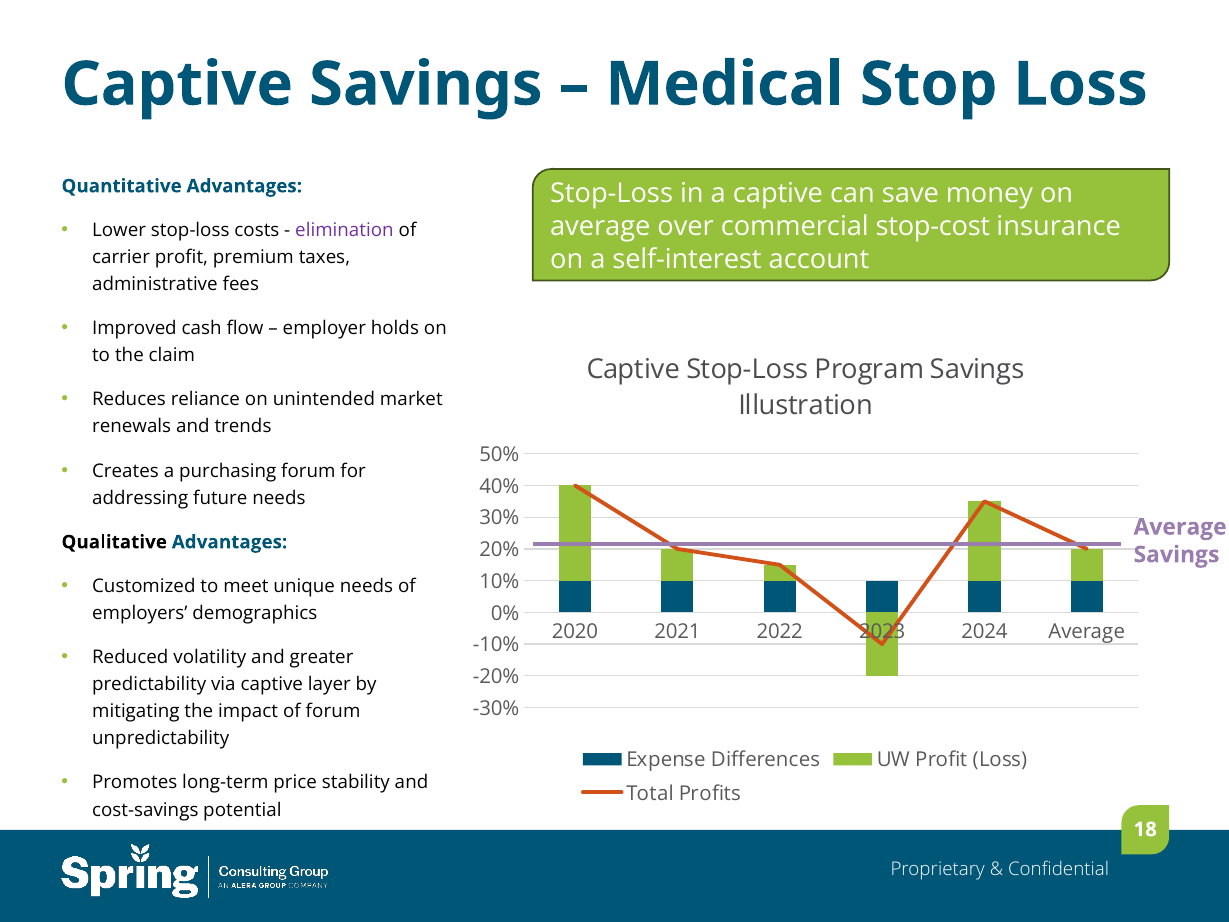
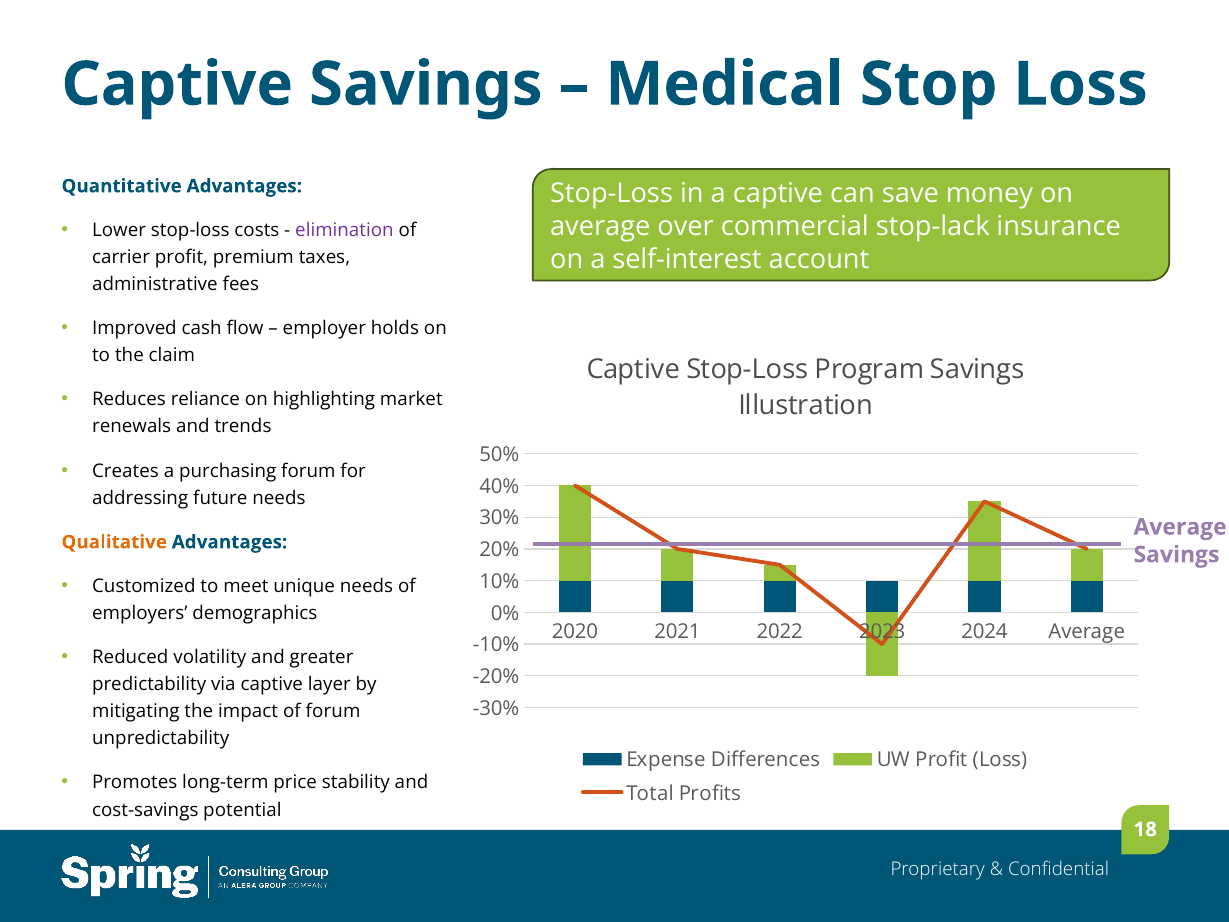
stop-cost: stop-cost -> stop-lack (933, 227)
unintended: unintended -> highlighting (324, 400)
Qualitative colour: black -> orange (114, 542)
